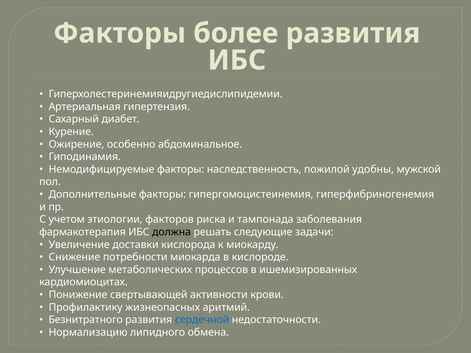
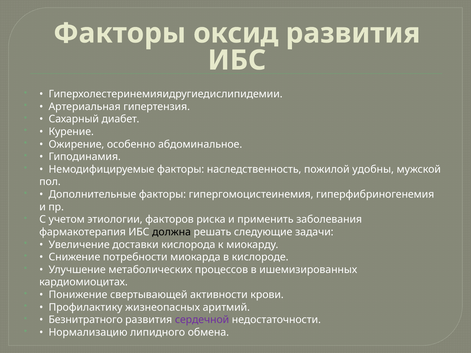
более: более -> оксид (236, 33)
тампонада: тампонада -> применить (265, 220)
сердечной colour: blue -> purple (202, 320)
